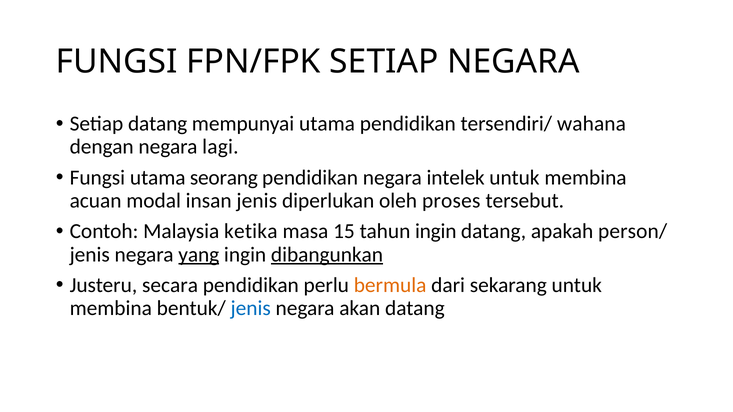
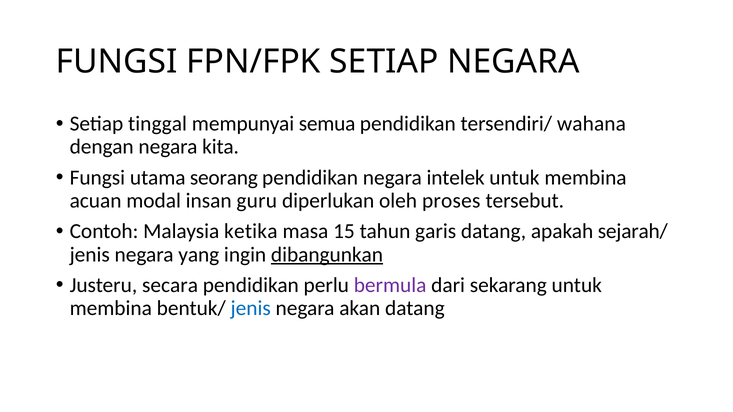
Setiap datang: datang -> tinggal (158, 124)
mempunyai utama: utama -> semua (327, 124)
lagi: lagi -> kita (221, 147)
insan jenis: jenis -> guru (257, 201)
tahun ingin: ingin -> garis (436, 232)
person/: person/ -> sejarah/ (633, 232)
yang underline: present -> none (199, 255)
bermula colour: orange -> purple (390, 285)
